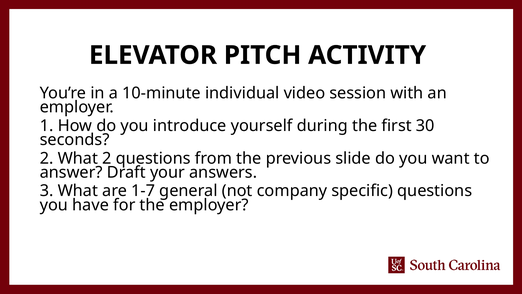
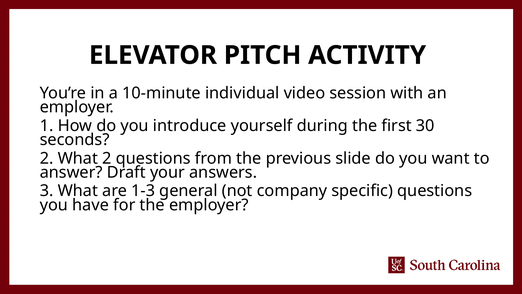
1-7: 1-7 -> 1-3 (143, 191)
